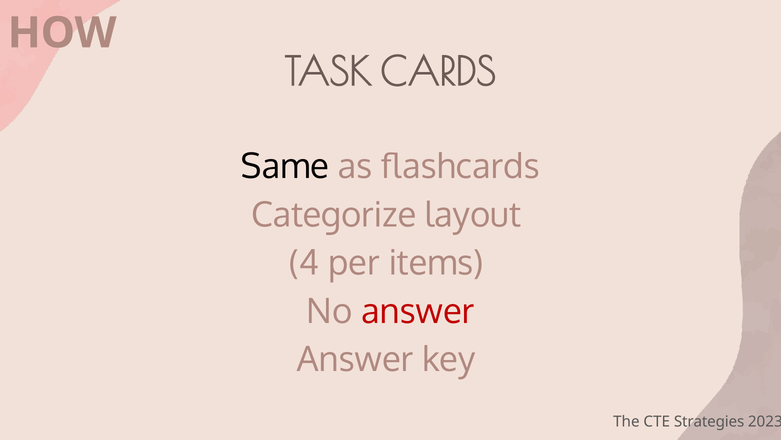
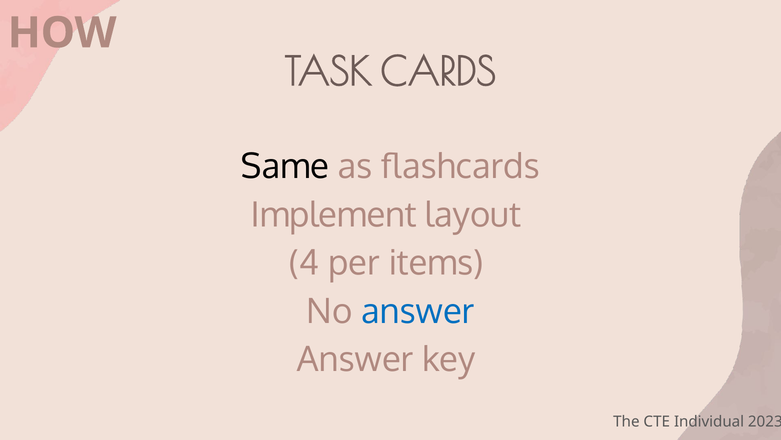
Categorize: Categorize -> Implement (334, 215)
answer colour: red -> blue (418, 311)
Strategies: Strategies -> Individual (709, 421)
